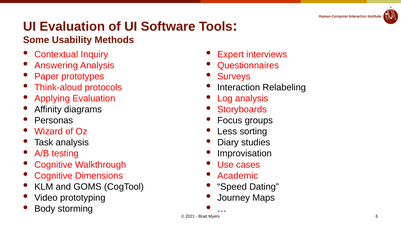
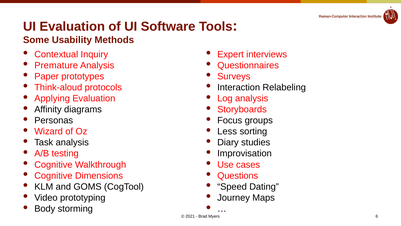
Answering: Answering -> Premature (56, 65)
Academic: Academic -> Questions (238, 175)
